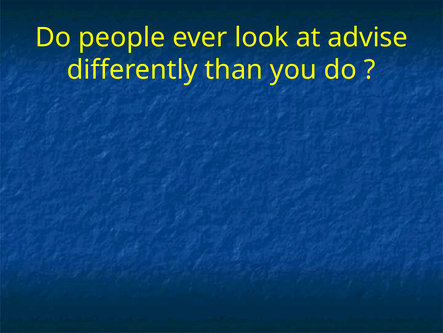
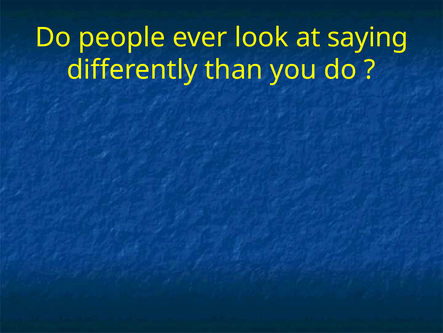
advise: advise -> saying (368, 37)
